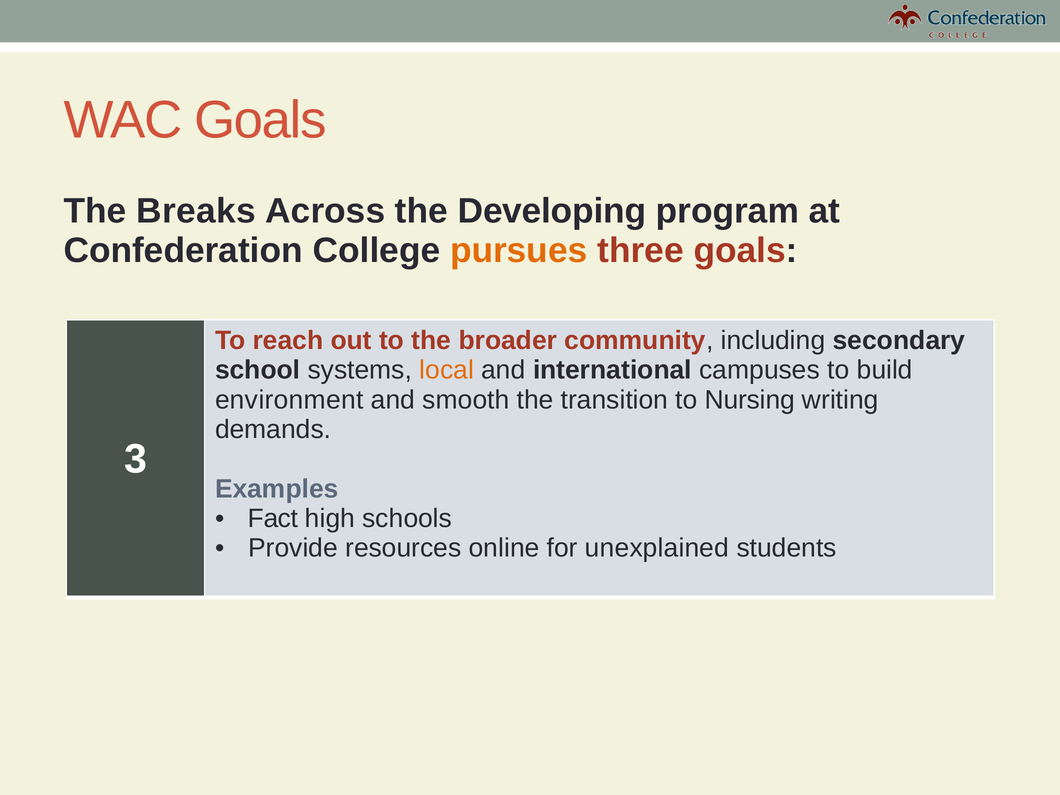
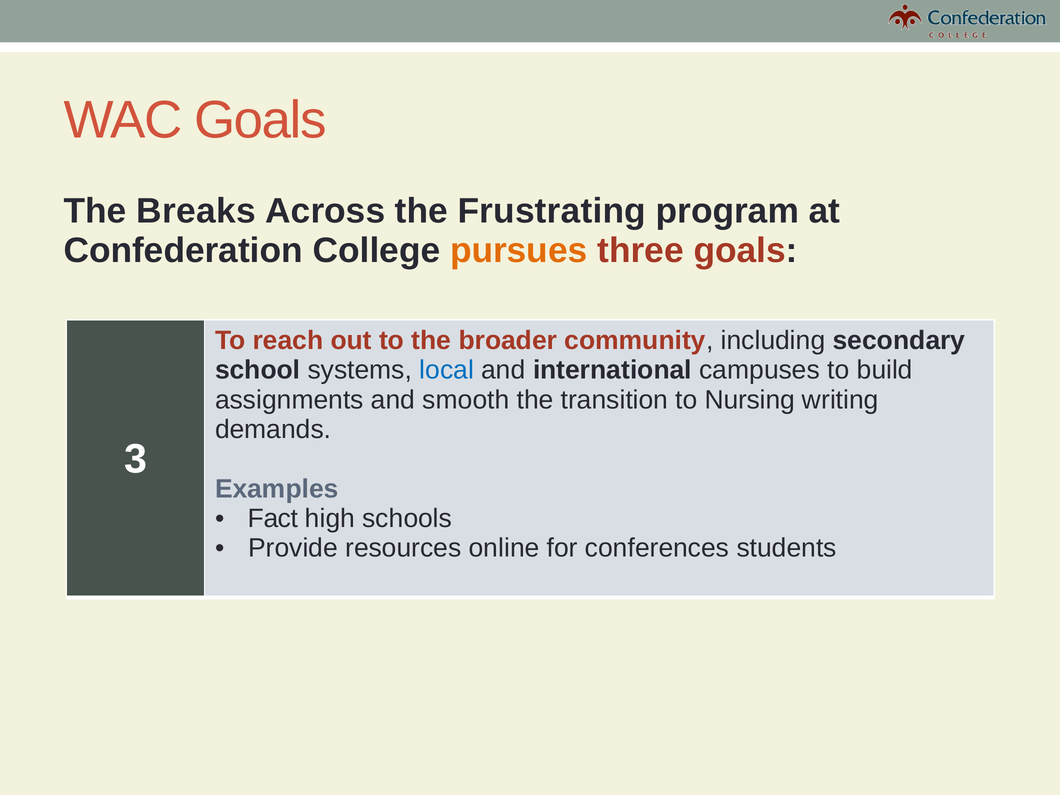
Developing: Developing -> Frustrating (552, 211)
local colour: orange -> blue (447, 370)
environment: environment -> assignments (289, 400)
unexplained: unexplained -> conferences (657, 548)
